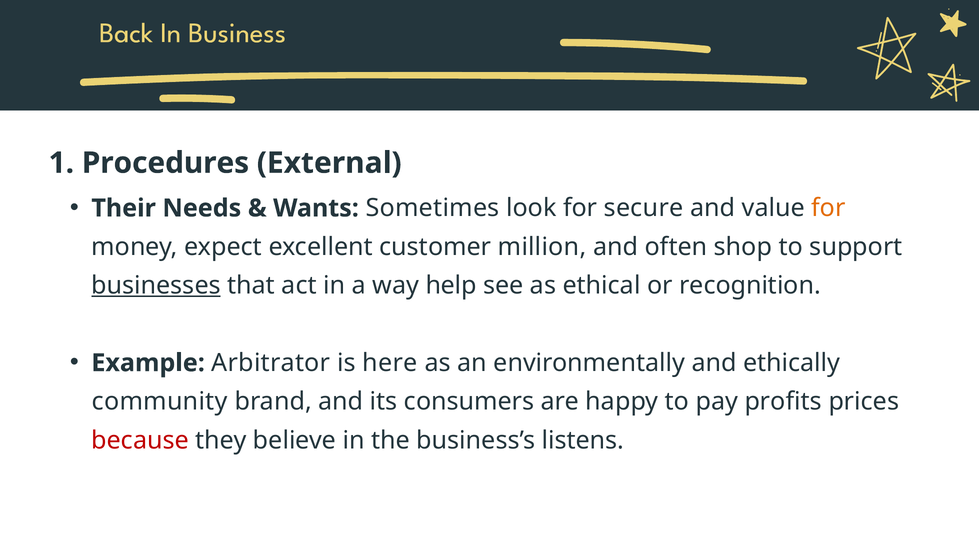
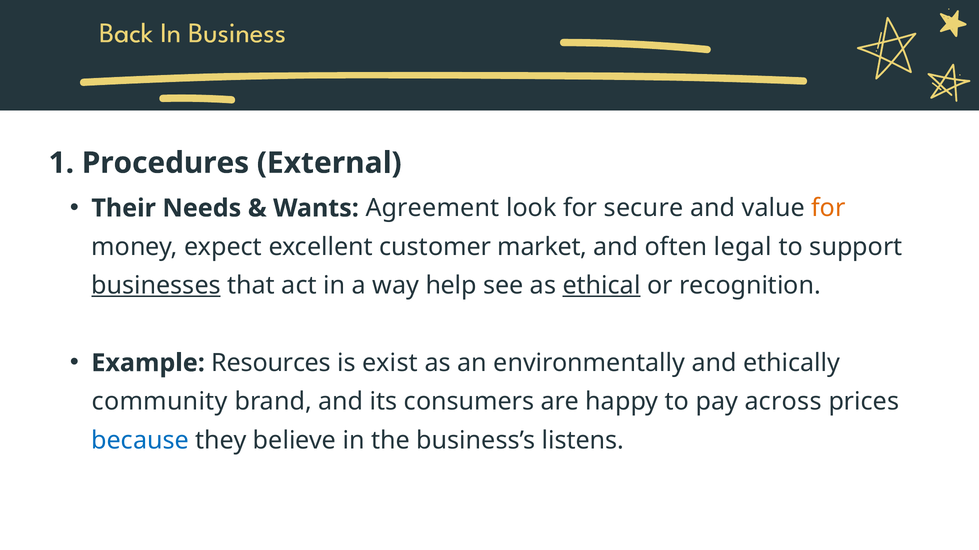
Sometimes: Sometimes -> Agreement (433, 208)
million: million -> market (542, 247)
shop: shop -> legal (743, 247)
ethical underline: none -> present (602, 286)
Arbitrator: Arbitrator -> Resources (271, 363)
here: here -> exist (390, 363)
profits: profits -> across (783, 402)
because colour: red -> blue (140, 441)
